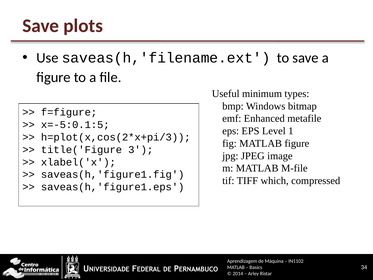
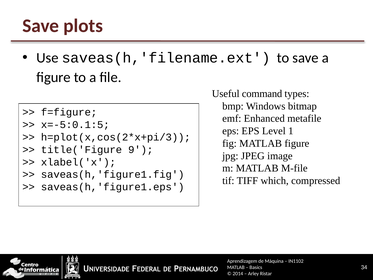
minimum: minimum -> command (262, 94)
3: 3 -> 9 (141, 150)
